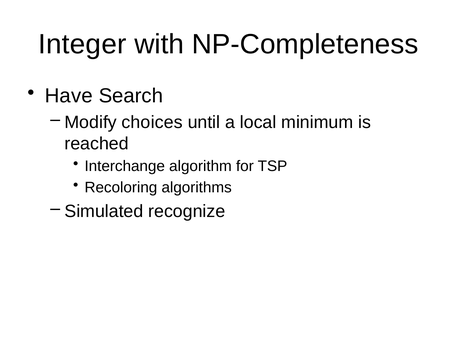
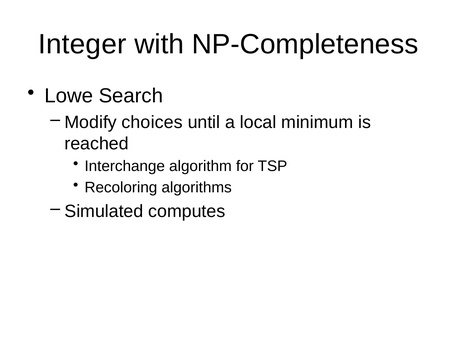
Have: Have -> Lowe (69, 96)
recognize: recognize -> computes (187, 211)
